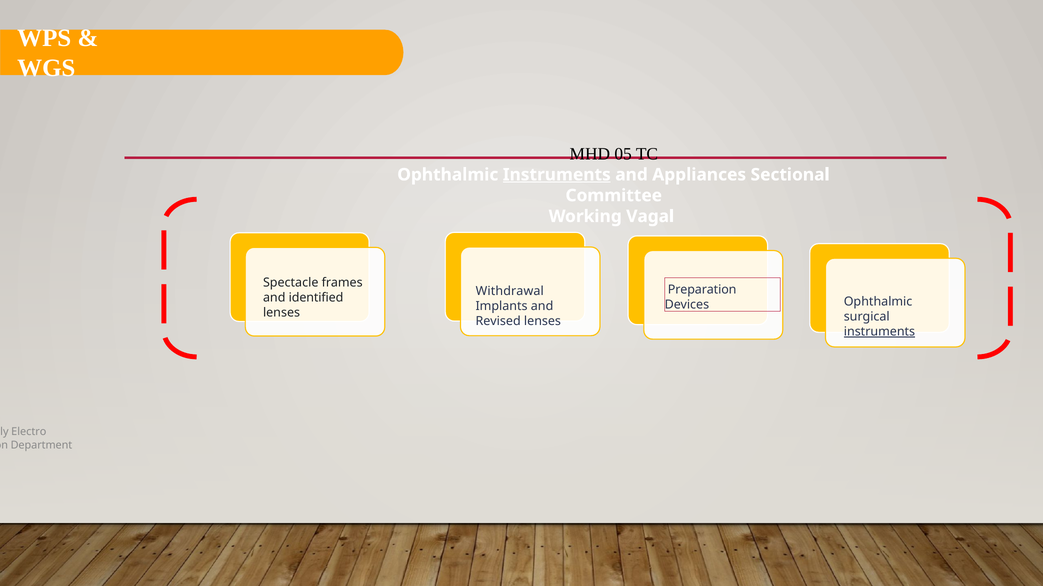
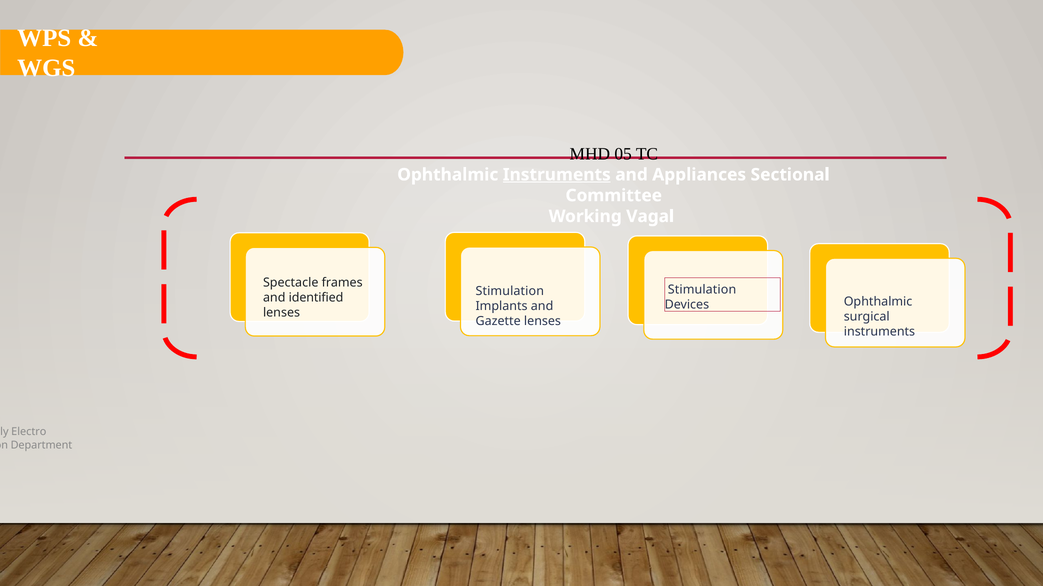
Preparation: Preparation -> Stimulation (702, 290)
Withdrawal: Withdrawal -> Stimulation (510, 291)
Revised: Revised -> Gazette (498, 322)
instruments underline: present -> none (879, 332)
